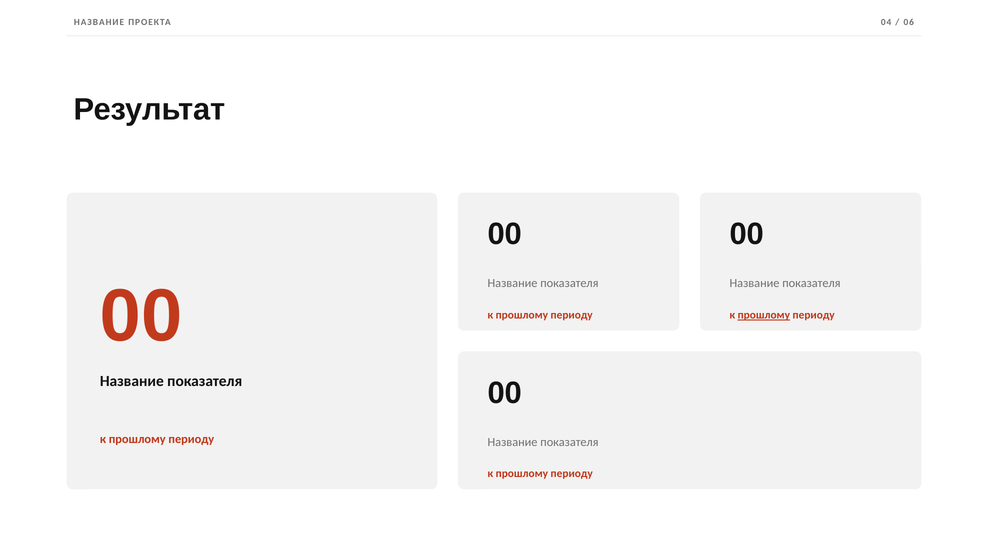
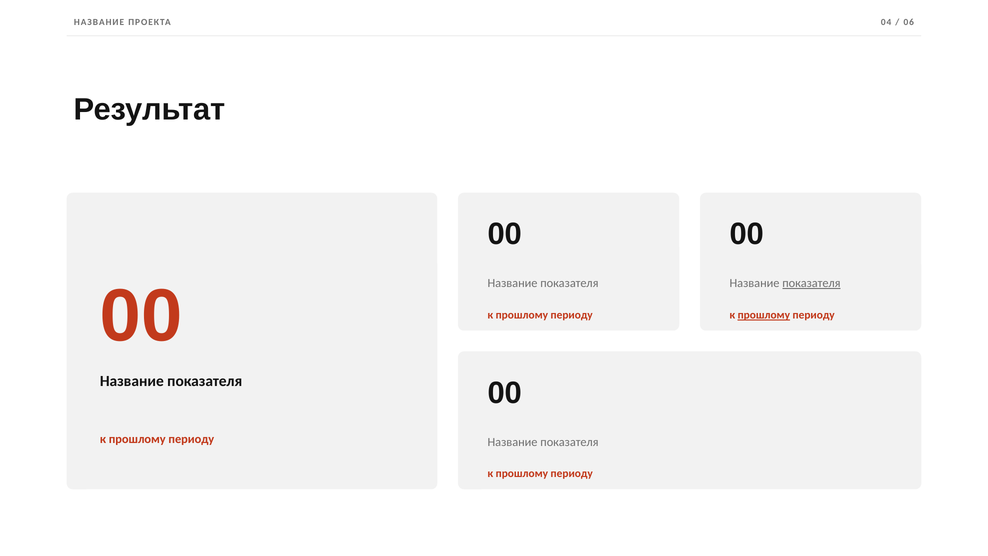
показателя underline: none -> present (811, 283)
